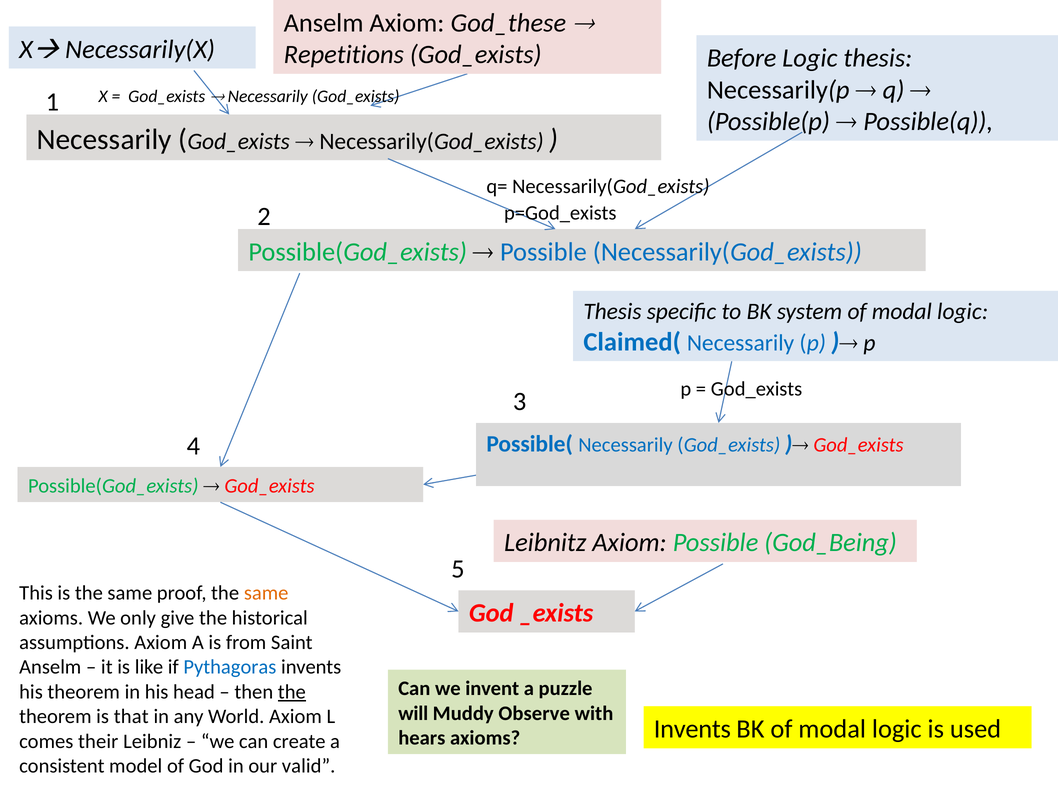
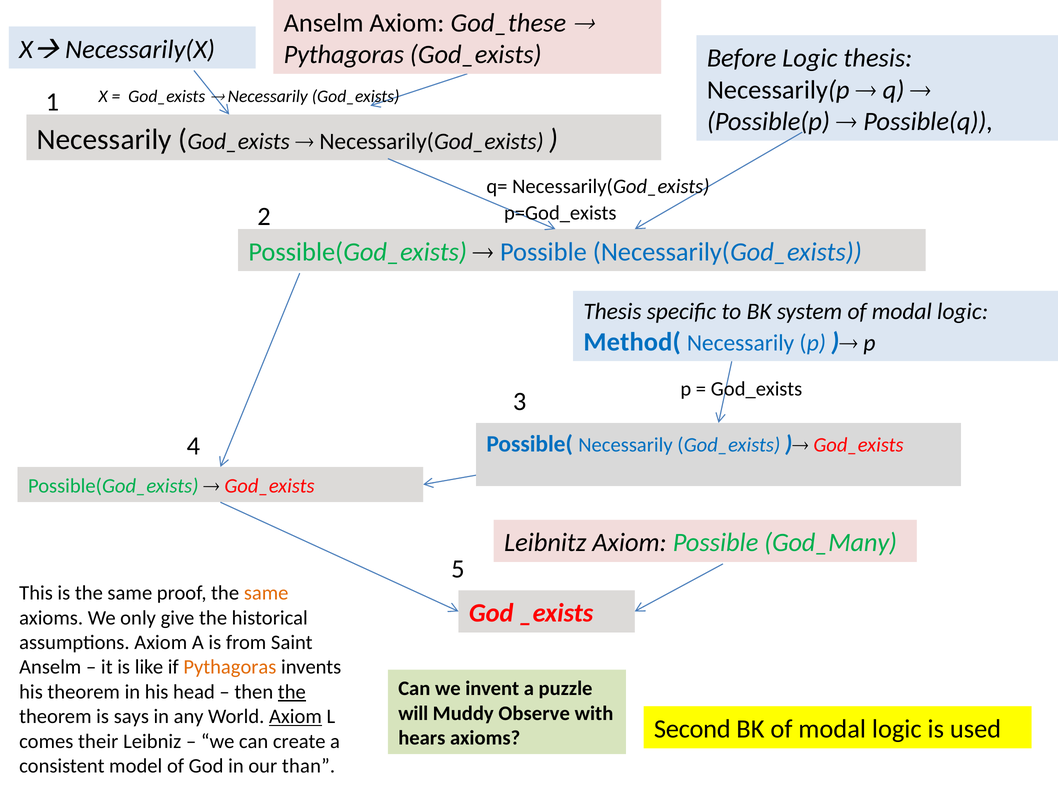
Repetitions: Repetitions -> Pythagoras (344, 55)
Claimed(: Claimed( -> Method( (632, 342)
God_Being: God_Being -> God_Many (831, 543)
Pythagoras colour: blue -> orange (230, 668)
that: that -> says (131, 717)
Axiom underline: none -> present (295, 717)
Invents: Invents -> Second (692, 730)
valid: valid -> than (309, 766)
